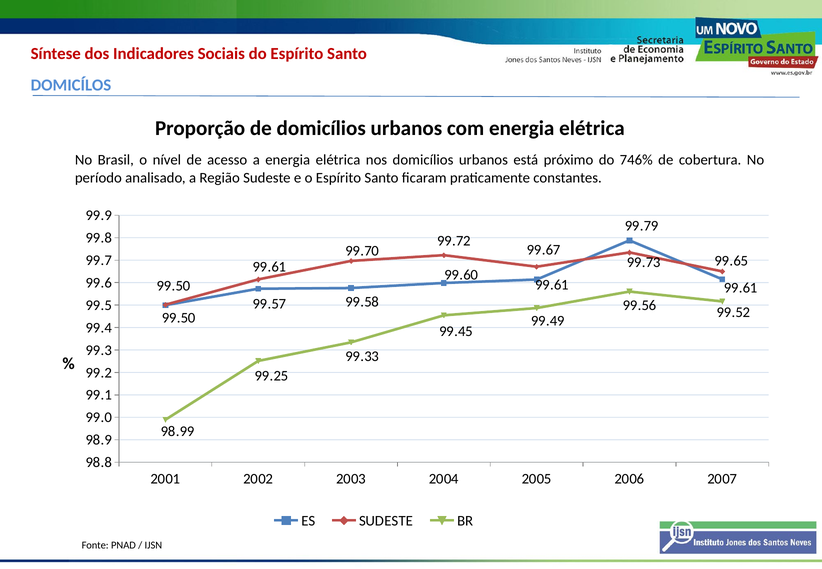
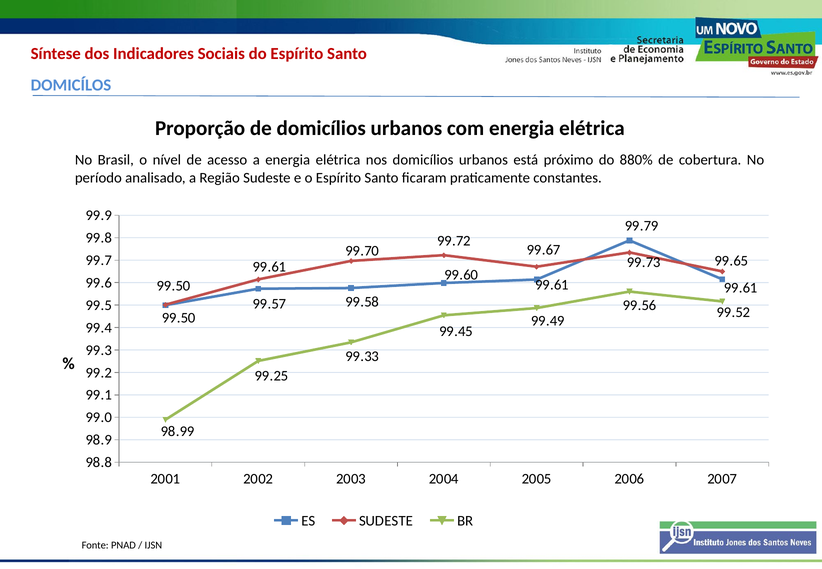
746%: 746% -> 880% (636, 160)
